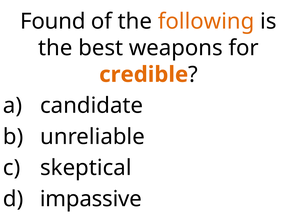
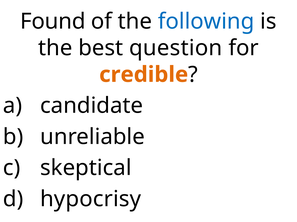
following colour: orange -> blue (206, 21)
weapons: weapons -> question (176, 48)
impassive: impassive -> hypocrisy (91, 200)
